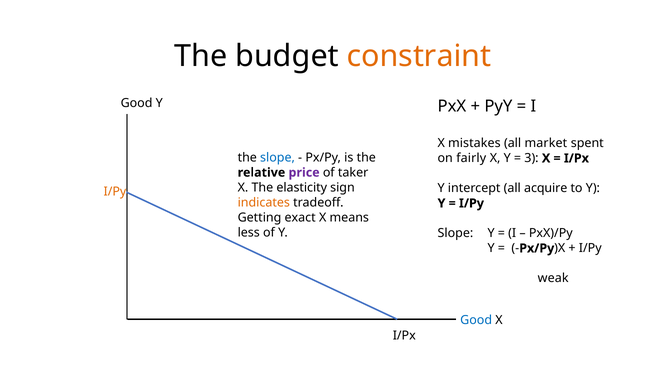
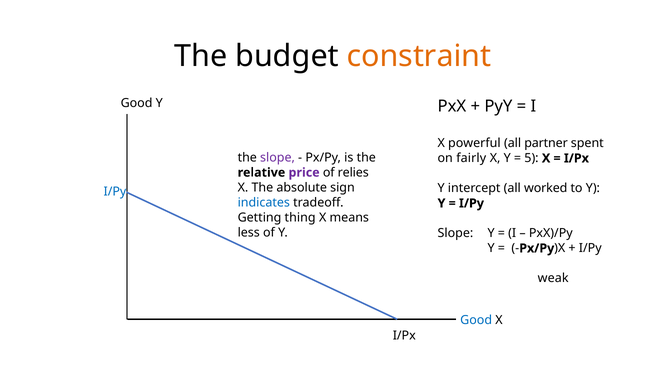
mistakes: mistakes -> powerful (474, 143)
market: market -> partner (546, 143)
slope colour: blue -> purple (277, 157)
3: 3 -> 5 (531, 158)
taker: taker -> relies (353, 172)
elasticity: elasticity -> absolute (302, 187)
acquire: acquire -> worked (546, 188)
I/Py colour: orange -> blue (115, 191)
indicates colour: orange -> blue (264, 202)
exact: exact -> thing (300, 217)
